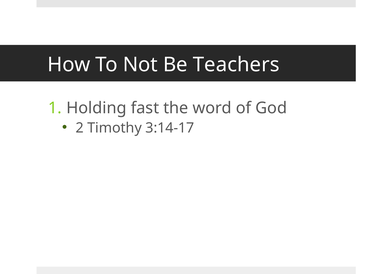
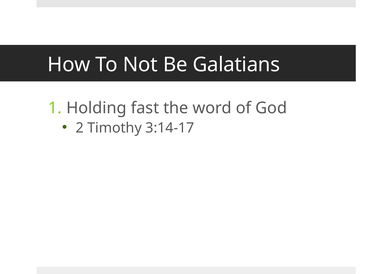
Teachers: Teachers -> Galatians (236, 65)
